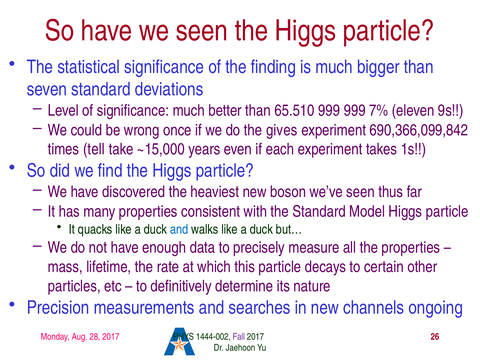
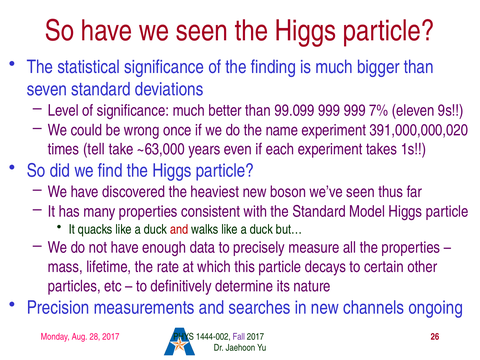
65.510: 65.510 -> 99.099 (294, 110)
gives: gives -> name (282, 130)
690,366,099,842: 690,366,099,842 -> 391,000,000,020 (419, 130)
~15,000: ~15,000 -> ~63,000 (161, 149)
and colour: blue -> red (179, 229)
